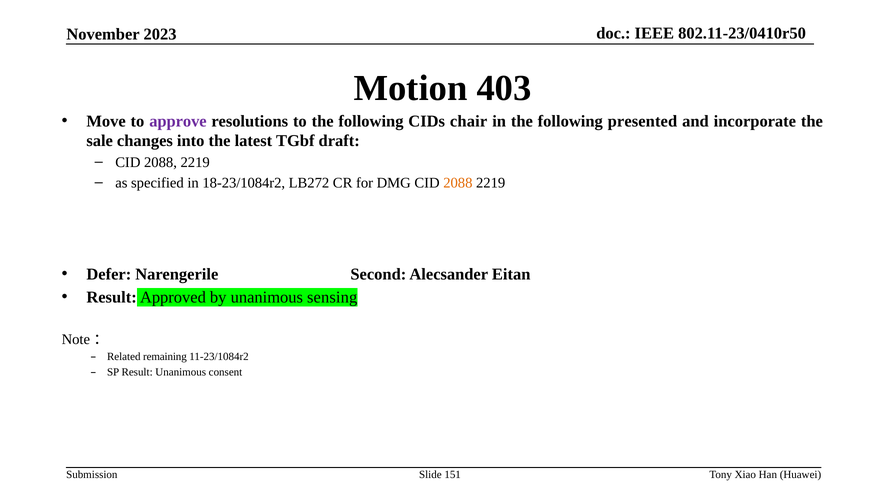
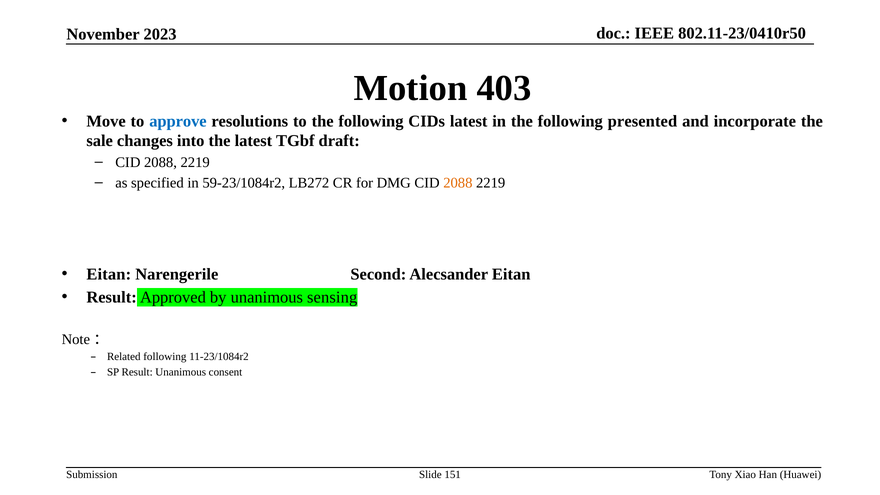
approve colour: purple -> blue (178, 121)
CIDs chair: chair -> latest (469, 121)
18-23/1084r2: 18-23/1084r2 -> 59-23/1084r2 (244, 183)
Defer: Defer -> Eitan (109, 274)
Related remaining: remaining -> following (165, 357)
